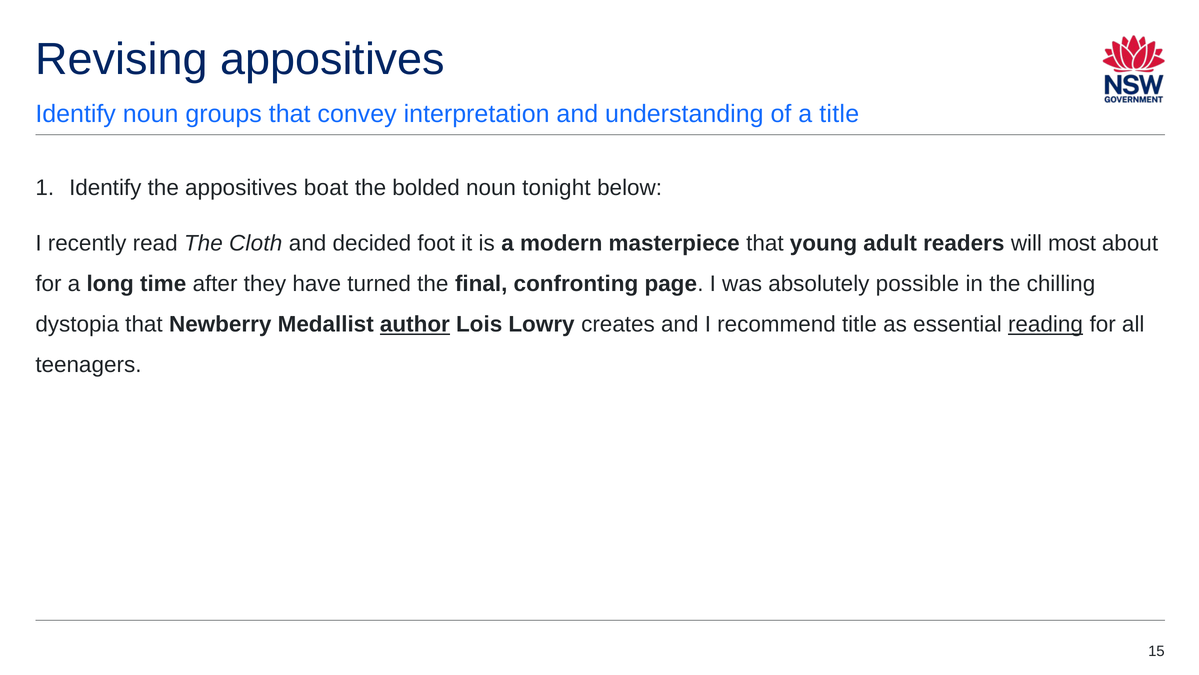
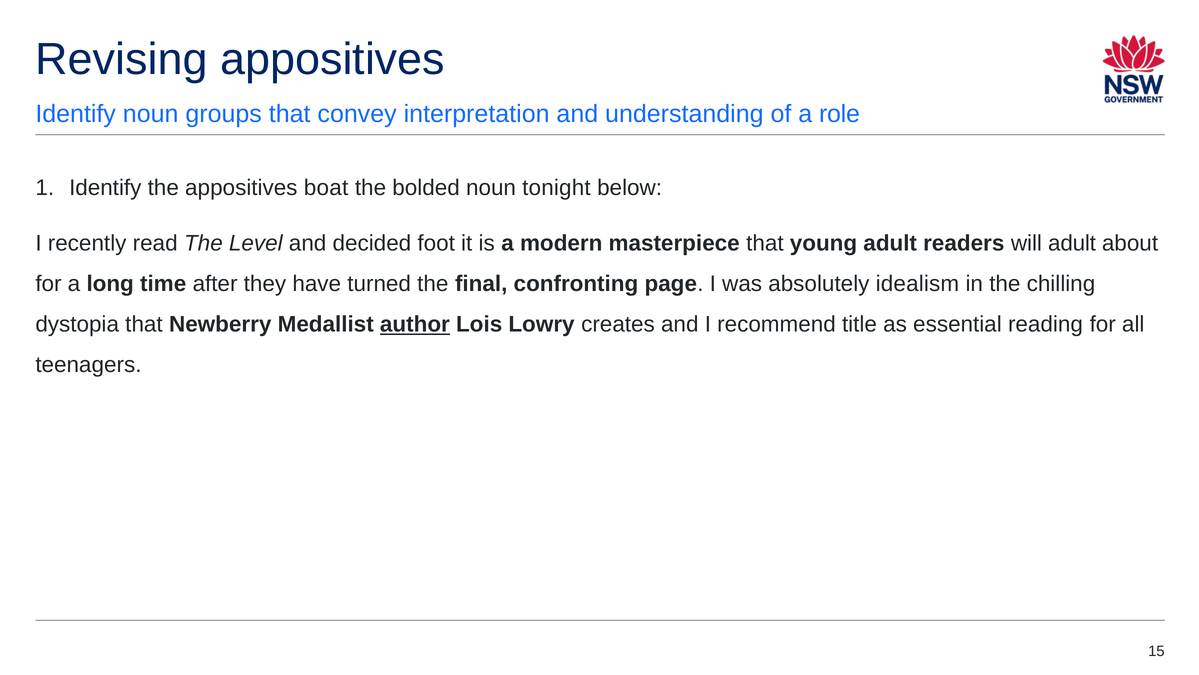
a title: title -> role (839, 114)
Cloth: Cloth -> Level (256, 243)
will most: most -> adult (1072, 243)
possible: possible -> idealism (917, 284)
reading underline: present -> none (1045, 324)
